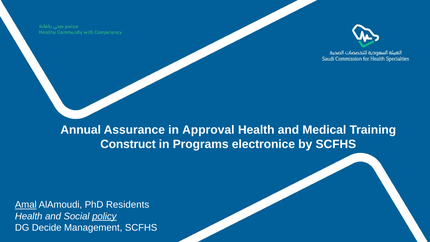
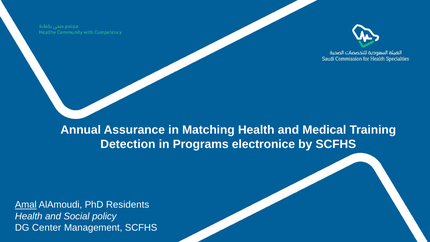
Approval: Approval -> Matching (208, 130)
Construct: Construct -> Detection (128, 144)
policy underline: present -> none (104, 216)
Decide: Decide -> Center (47, 228)
